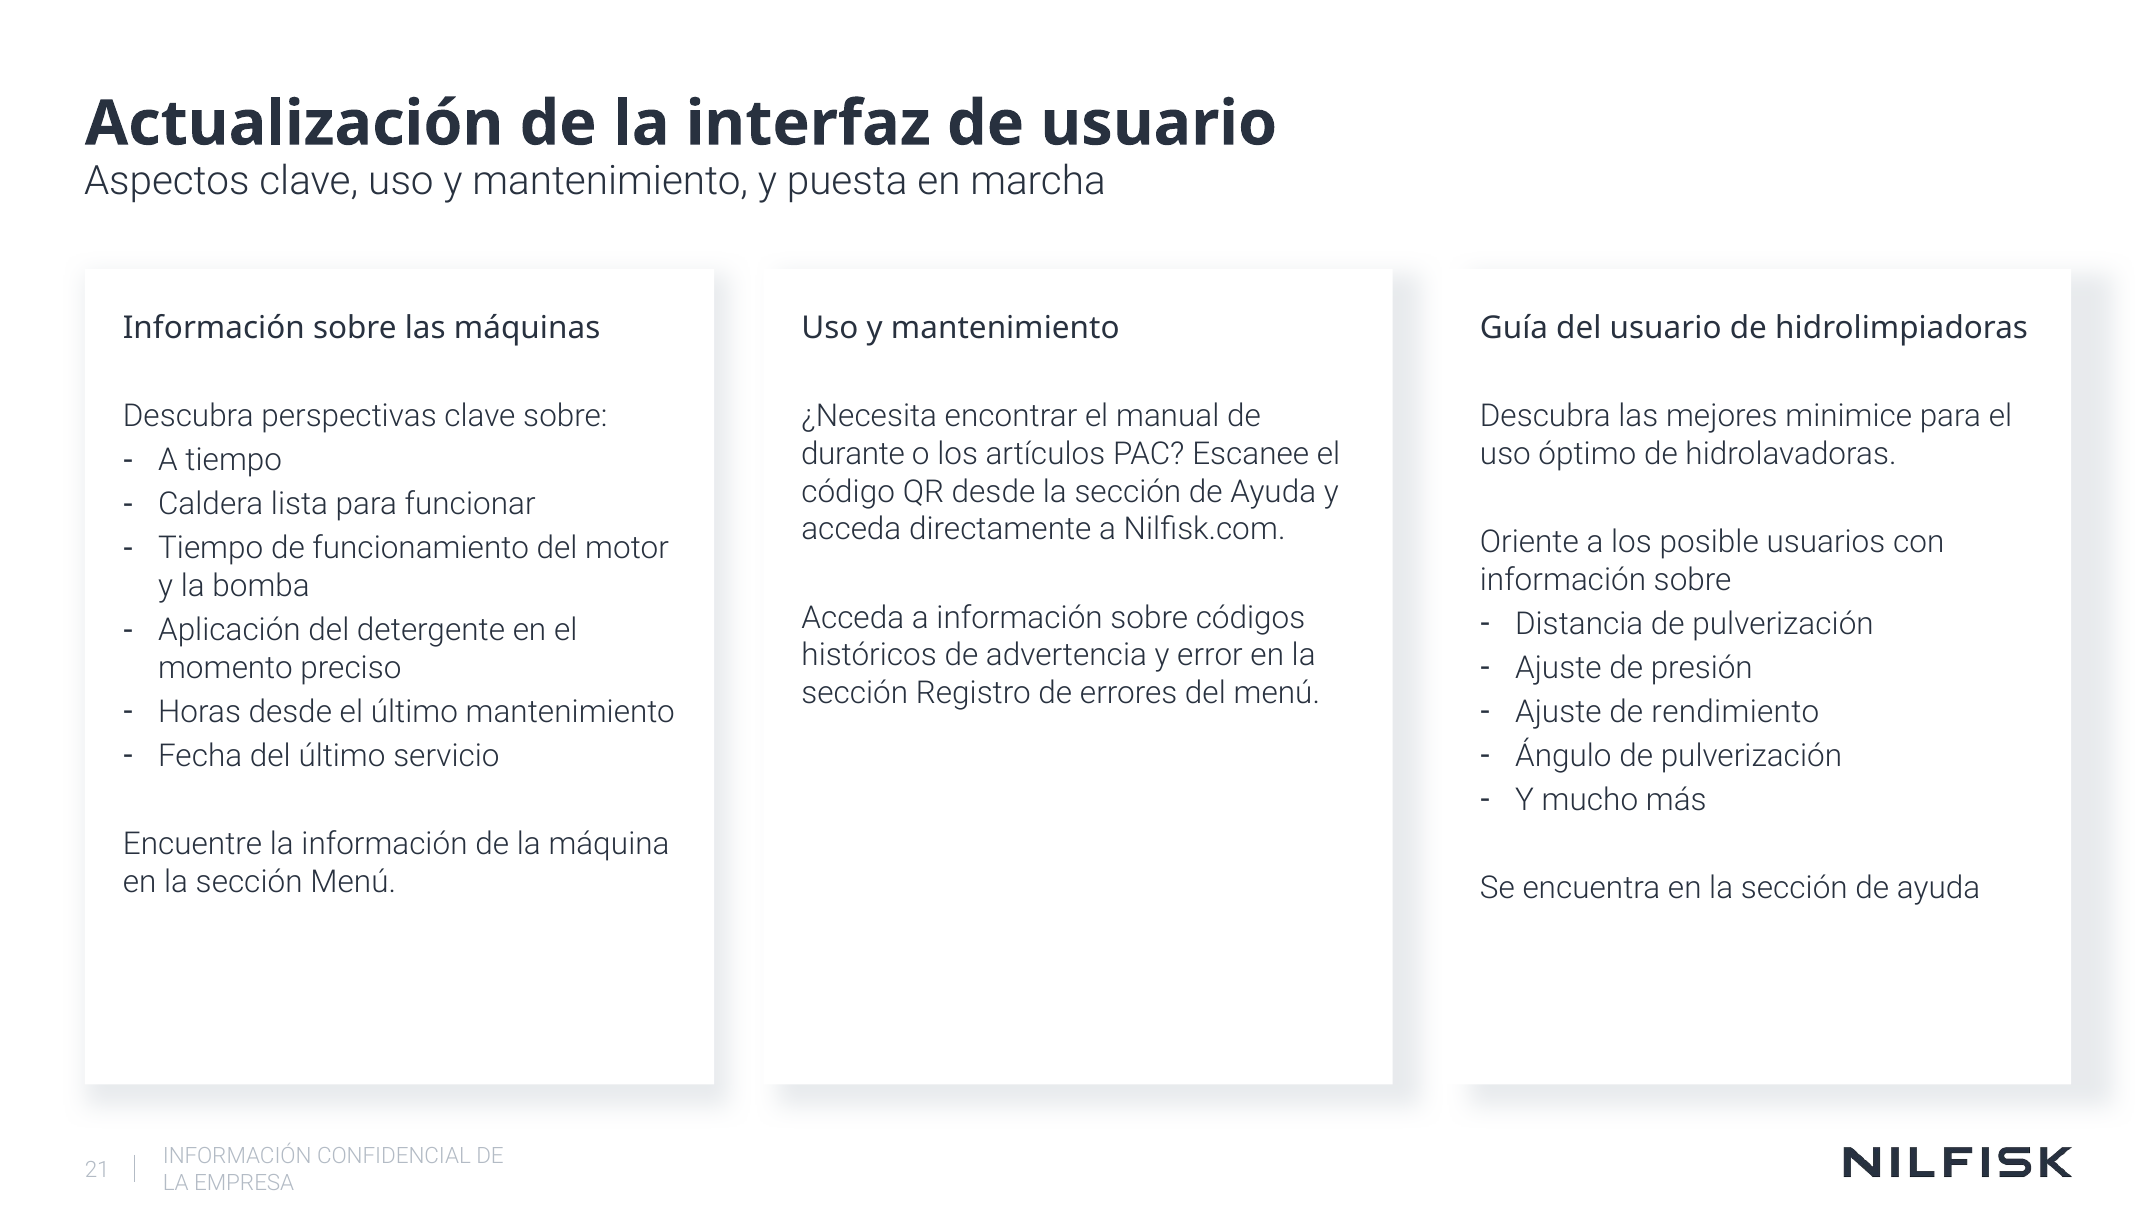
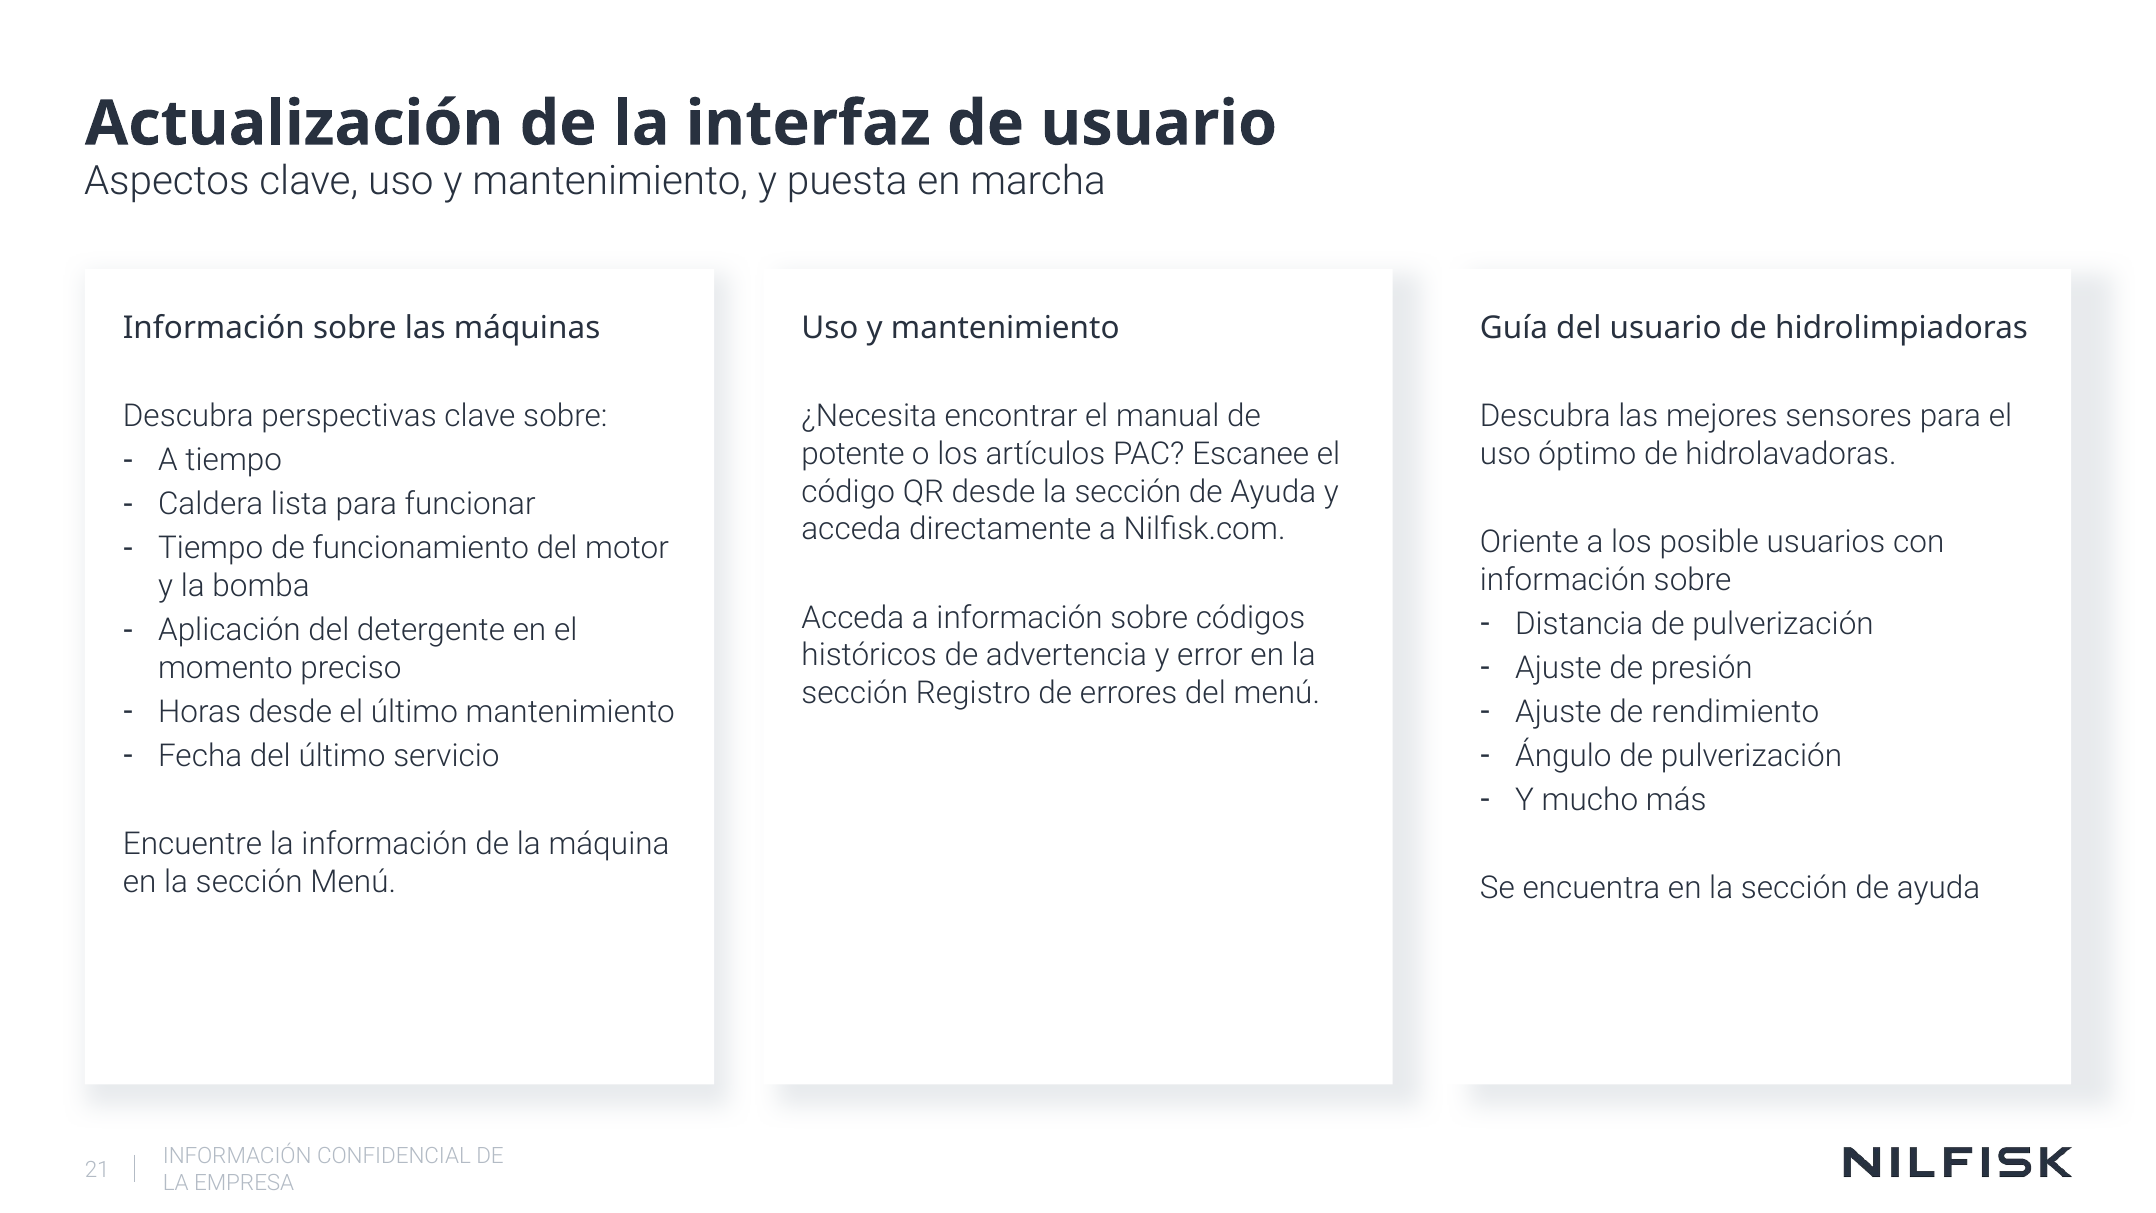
minimice: minimice -> sensores (1849, 416)
durante: durante -> potente (853, 454)
